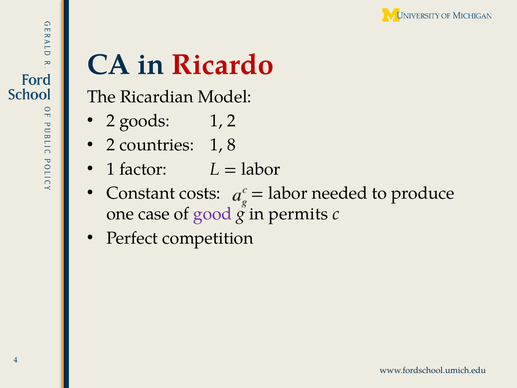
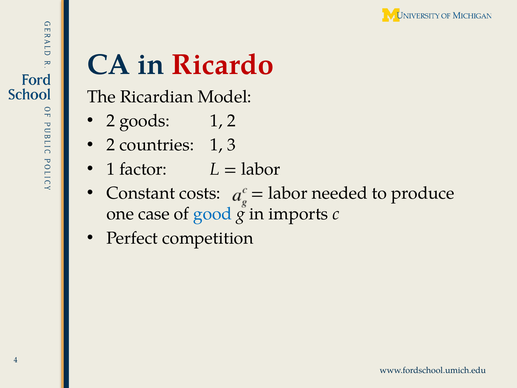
8: 8 -> 3 (231, 145)
good colour: purple -> blue (213, 214)
permits: permits -> imports (298, 214)
